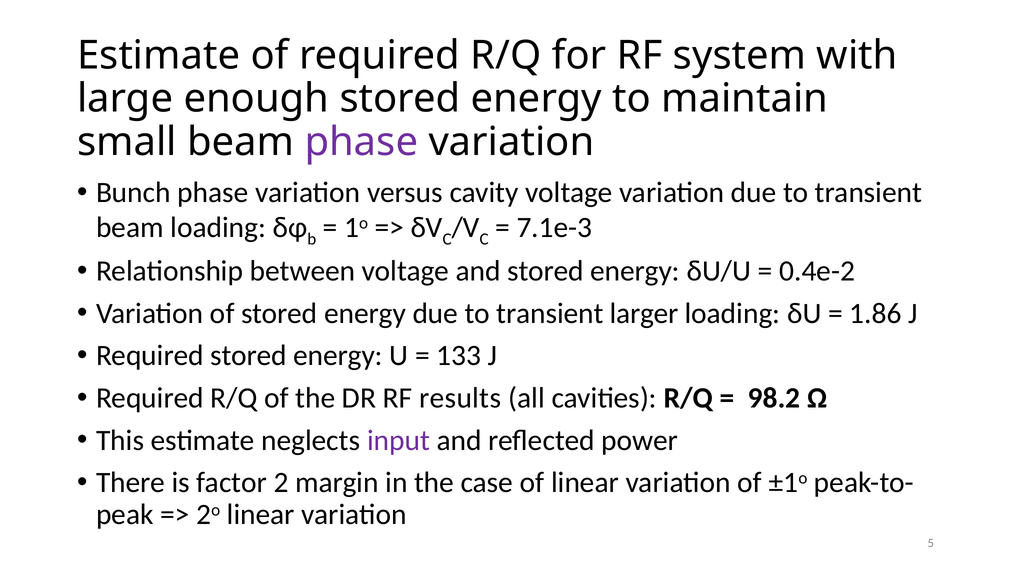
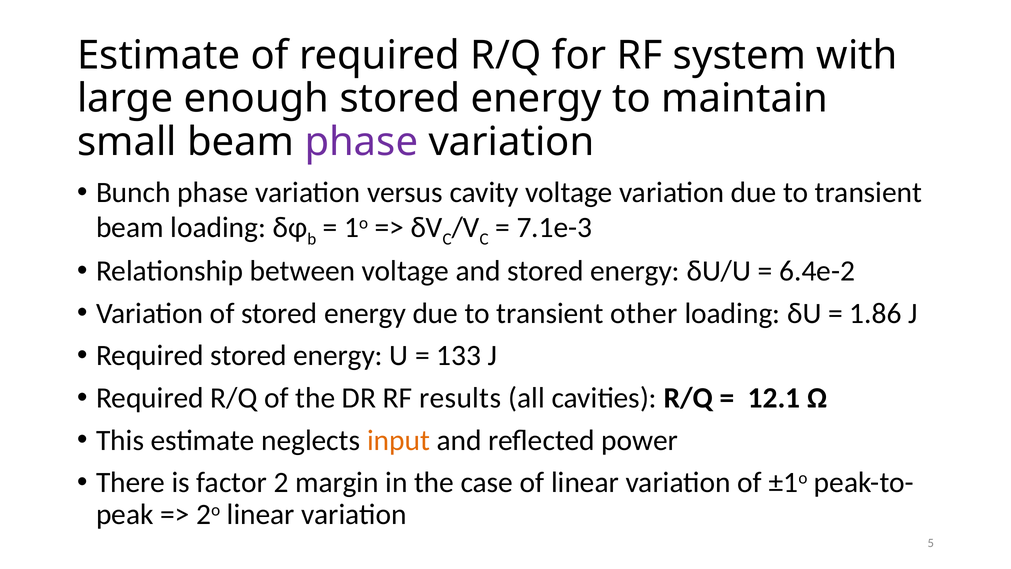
0.4e-2: 0.4e-2 -> 6.4e-2 (817, 271)
larger: larger -> other (644, 313)
98.2: 98.2 -> 12.1 (774, 398)
input colour: purple -> orange (398, 440)
